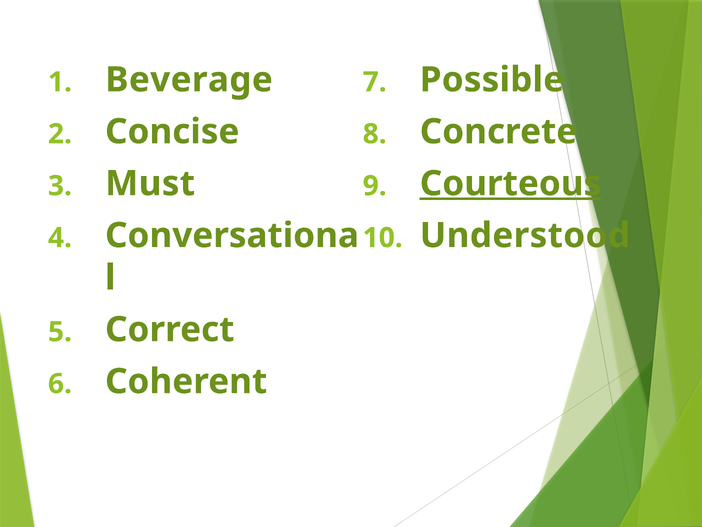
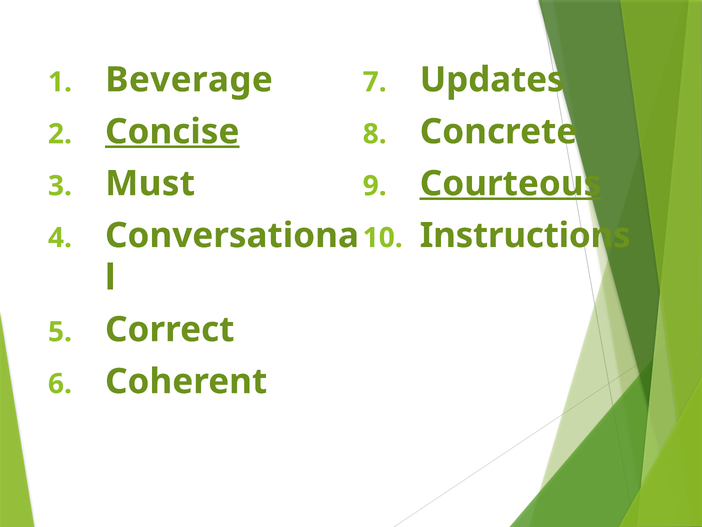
Possible: Possible -> Updates (492, 80)
Concise underline: none -> present (172, 132)
Understood: Understood -> Instructions (525, 235)
